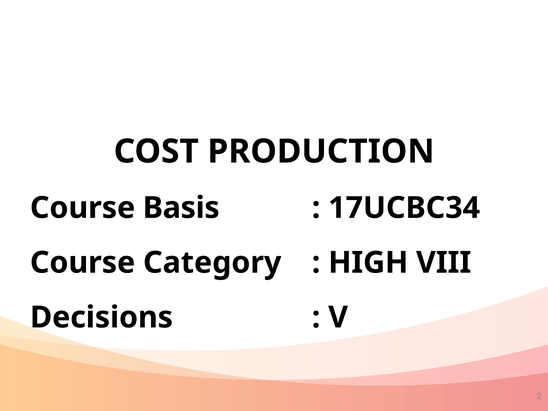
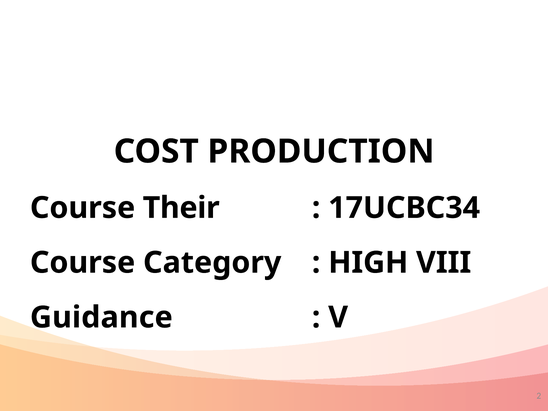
Basis: Basis -> Their (181, 208)
Decisions: Decisions -> Guidance (101, 317)
